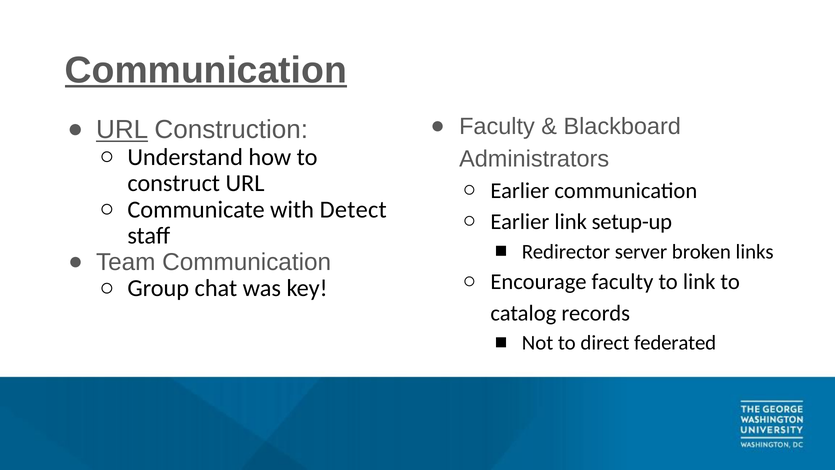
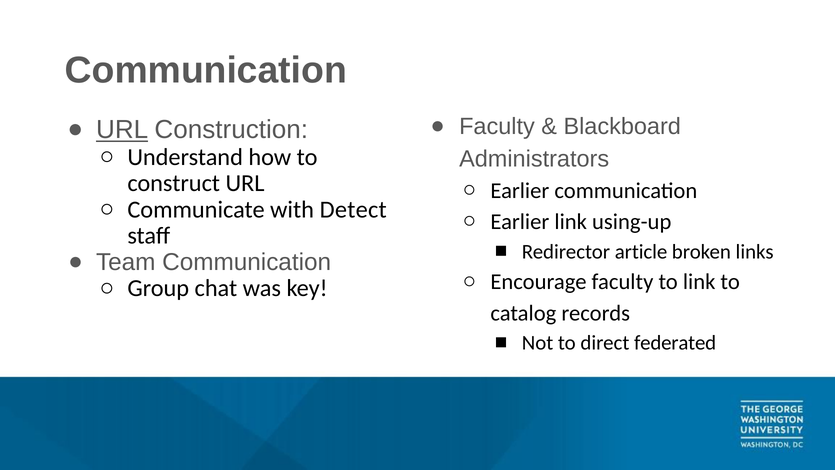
Communication underline: present -> none (206, 70)
setup-up: setup-up -> using-up (632, 222)
server: server -> article (641, 251)
